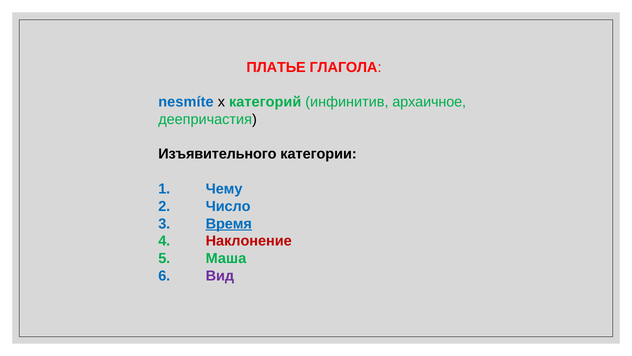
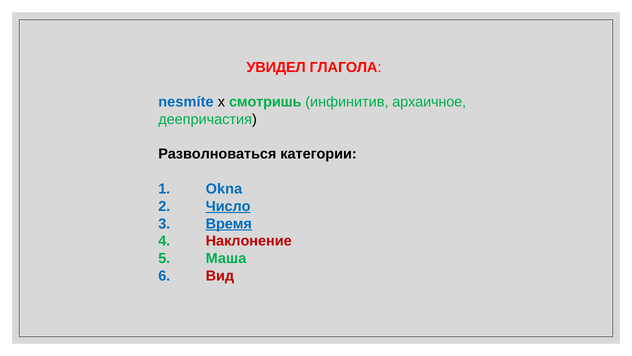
ПЛАТЬЕ: ПЛАТЬЕ -> УВИДЕЛ (276, 67)
категорий: категорий -> смотришь (265, 102)
Изъявительного: Изъявительного -> Разволноваться (217, 154)
Чему: Чему -> Okna (224, 189)
Число underline: none -> present (228, 206)
Вид colour: purple -> red (220, 276)
